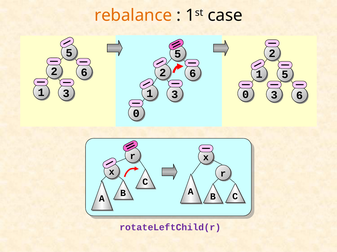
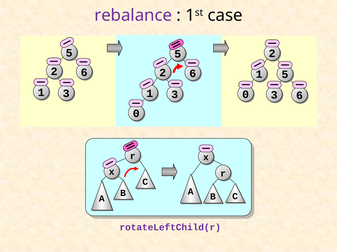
rebalance colour: orange -> purple (133, 15)
